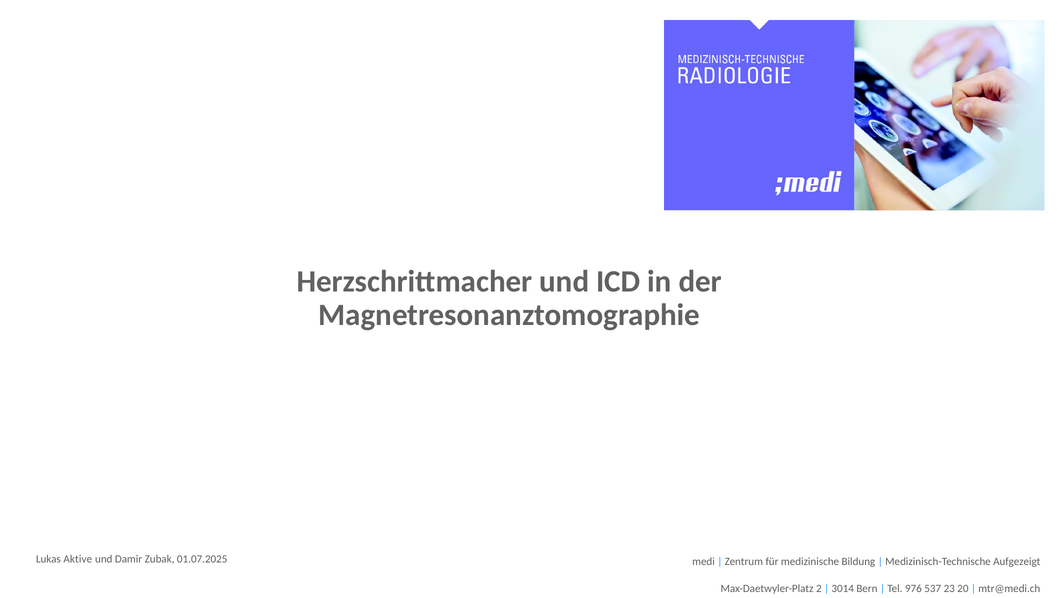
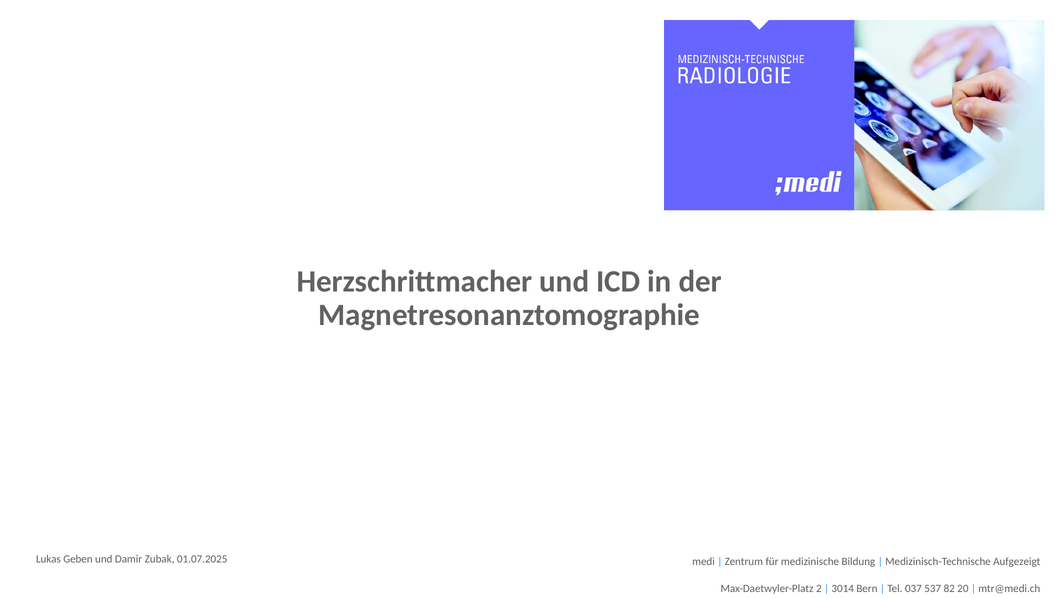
Aktive: Aktive -> Geben (78, 559)
976: 976 -> 037 (913, 589)
23: 23 -> 82 (949, 589)
